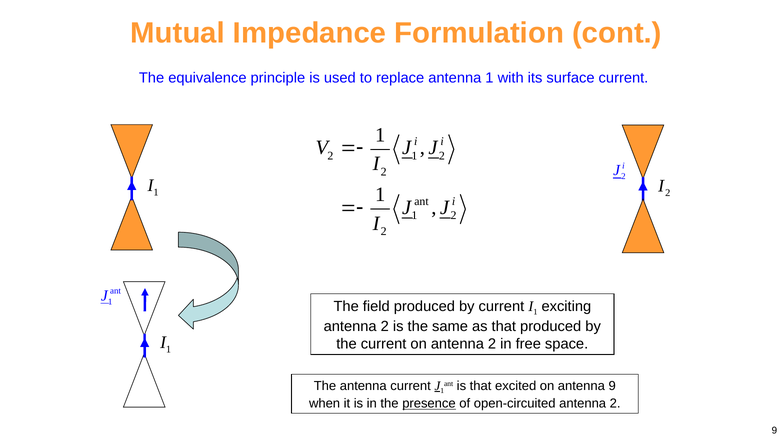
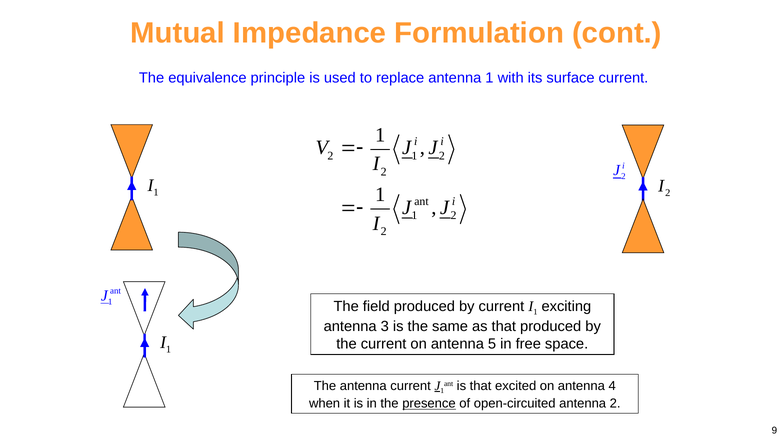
2: 2 -> 3 (385, 327)
on antenna 2: 2 -> 5 (492, 344)
antenna 9: 9 -> 4 (612, 386)
